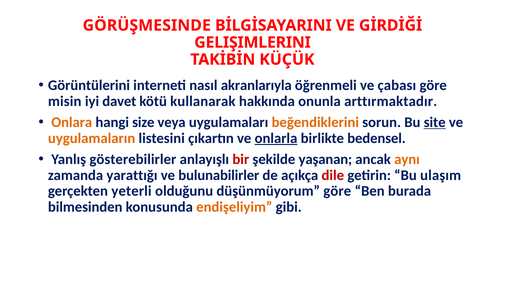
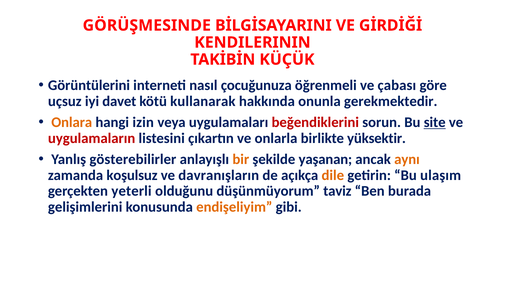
GELIŞIMLERINI: GELIŞIMLERINI -> KENDILERININ (252, 42)
akranlarıyla: akranlarıyla -> çocuğunuza (256, 85)
misin: misin -> uçsuz (65, 101)
arttırmaktadır: arttırmaktadır -> gerekmektedir (391, 101)
size: size -> izin (143, 122)
beğendiklerini colour: orange -> red (315, 122)
uygulamaların colour: orange -> red (92, 138)
onlarla underline: present -> none (276, 138)
bedensel: bedensel -> yüksektir (377, 138)
bir colour: red -> orange (241, 159)
yarattığı: yarattığı -> koşulsuz (132, 175)
bulunabilirler: bulunabilirler -> davranışların (219, 175)
dile colour: red -> orange (333, 175)
düşünmüyorum göre: göre -> taviz (337, 191)
bilmesinden: bilmesinden -> gelişimlerini (85, 207)
